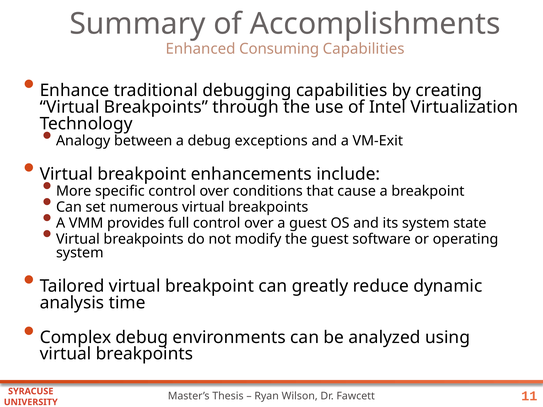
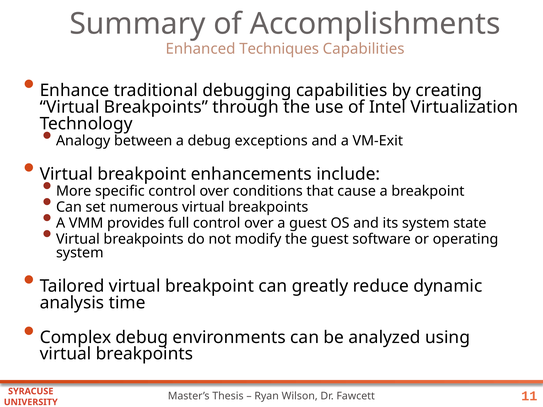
Consuming: Consuming -> Techniques (279, 49)
